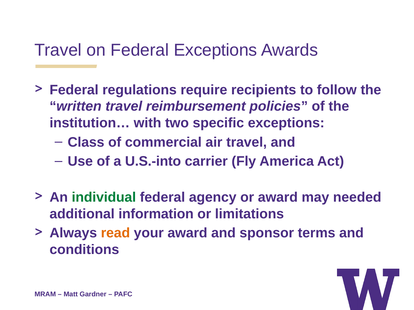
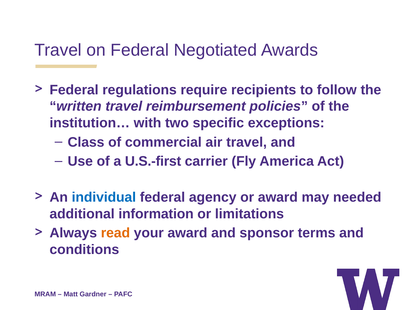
Federal Exceptions: Exceptions -> Negotiated (215, 50)
U.S.-into: U.S.-into -> U.S.-first (153, 162)
individual colour: green -> blue (104, 198)
